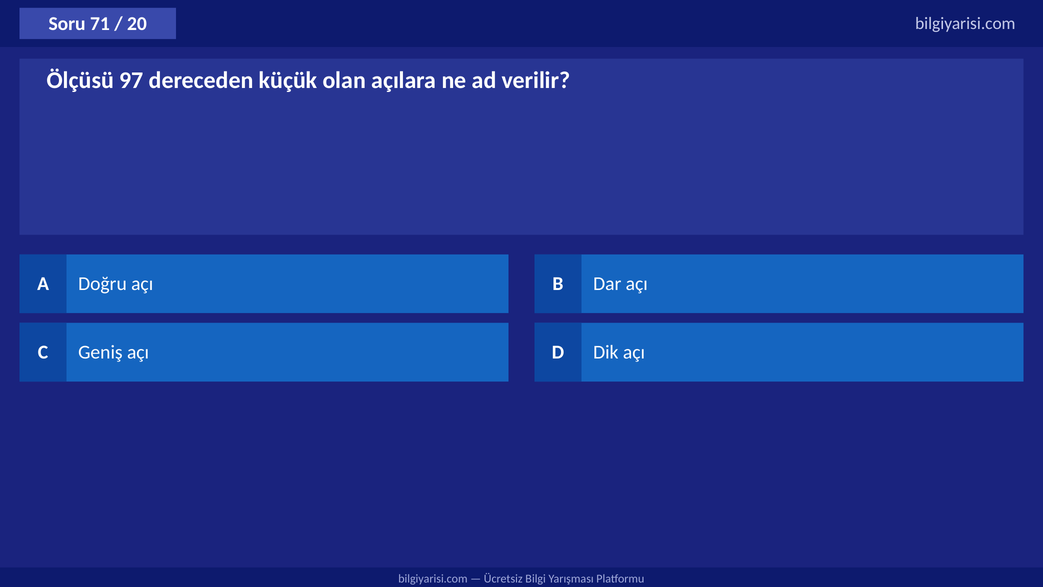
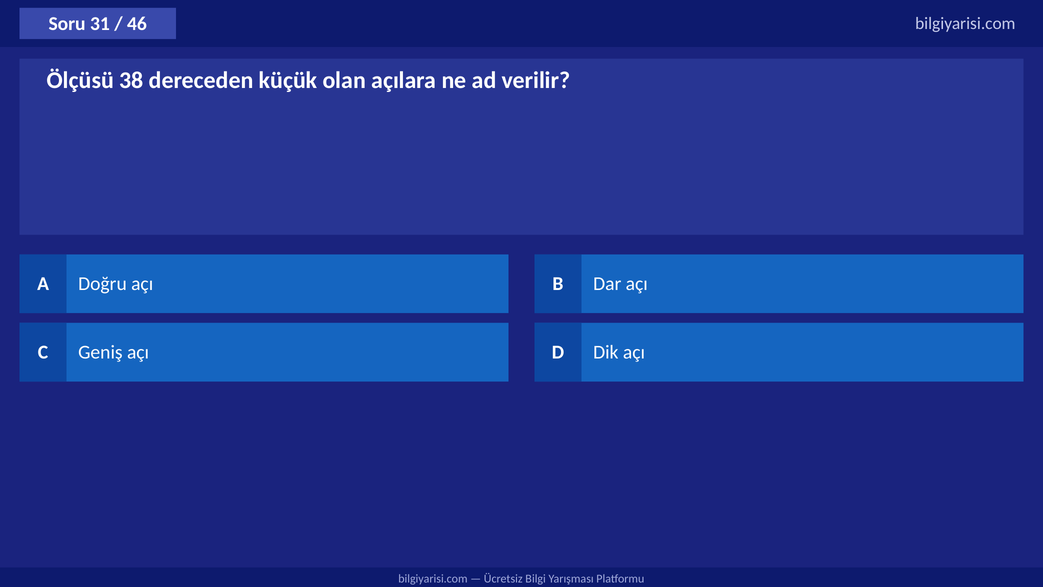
71: 71 -> 31 (100, 24)
20: 20 -> 46 (137, 24)
97: 97 -> 38 (131, 80)
